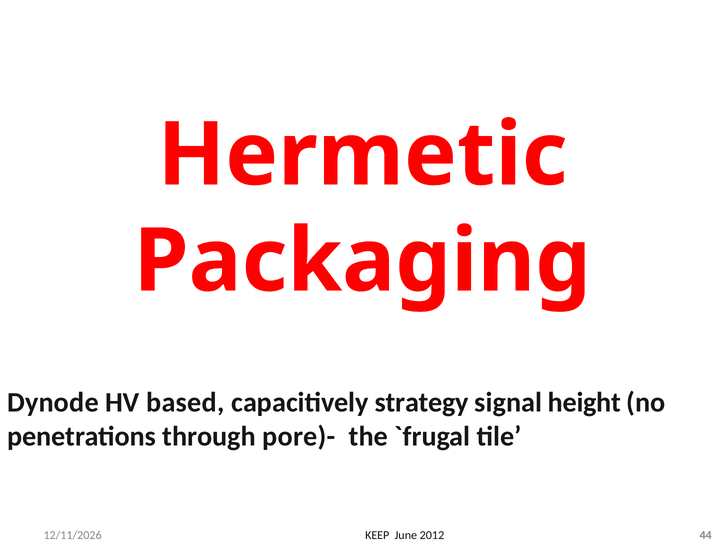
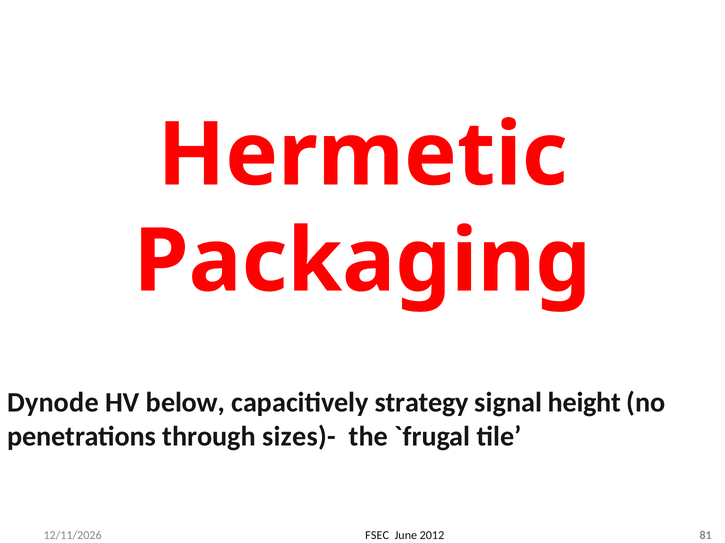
based: based -> below (186, 403)
pore)-: pore)- -> sizes)- (299, 437)
44: 44 -> 81 (706, 536)
KEEP: KEEP -> FSEC (377, 536)
